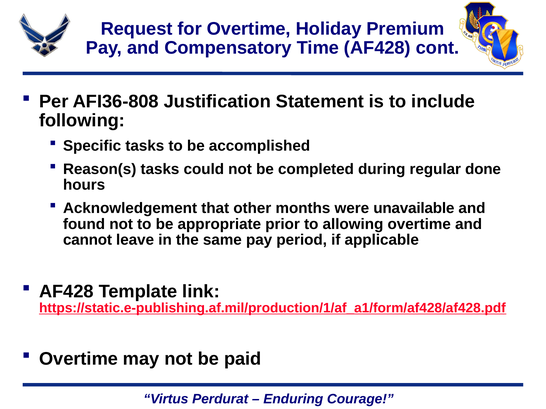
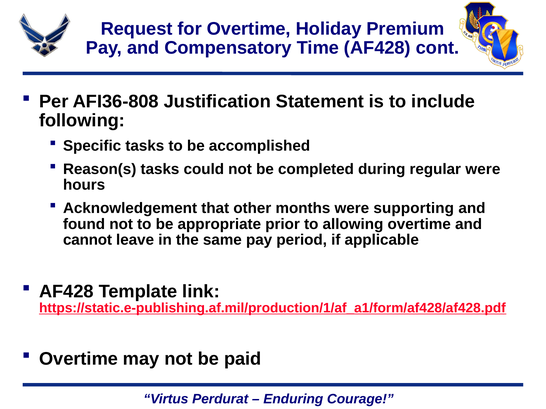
regular done: done -> were (483, 169)
unavailable: unavailable -> supporting (414, 209)
